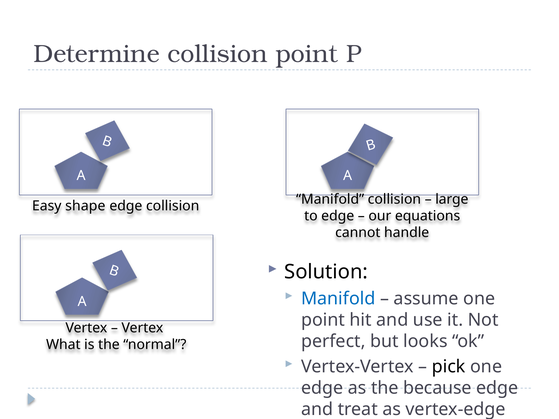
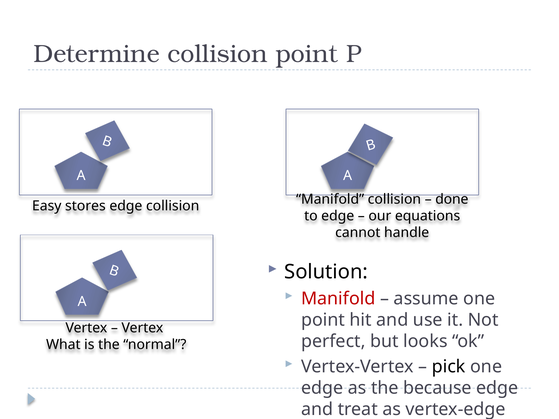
large: large -> done (452, 199)
shape: shape -> stores (85, 206)
Manifold colour: blue -> red (338, 299)
